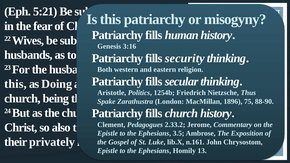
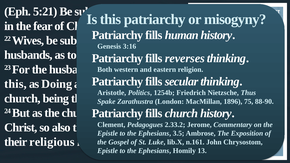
security: security -> reverses (185, 58)
privately: privately -> religious (52, 142)
